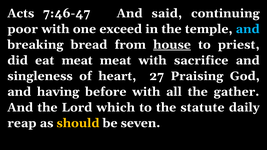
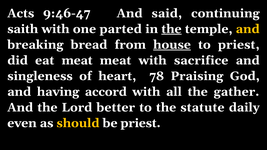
7:46-47: 7:46-47 -> 9:46-47 (67, 13)
poor: poor -> saith (23, 29)
exceed: exceed -> parted (121, 29)
the underline: none -> present (171, 29)
and colour: light blue -> yellow (248, 29)
27: 27 -> 78 (157, 76)
before: before -> accord (106, 92)
which: which -> better (116, 108)
reap: reap -> even (22, 123)
be seven: seven -> priest (141, 123)
